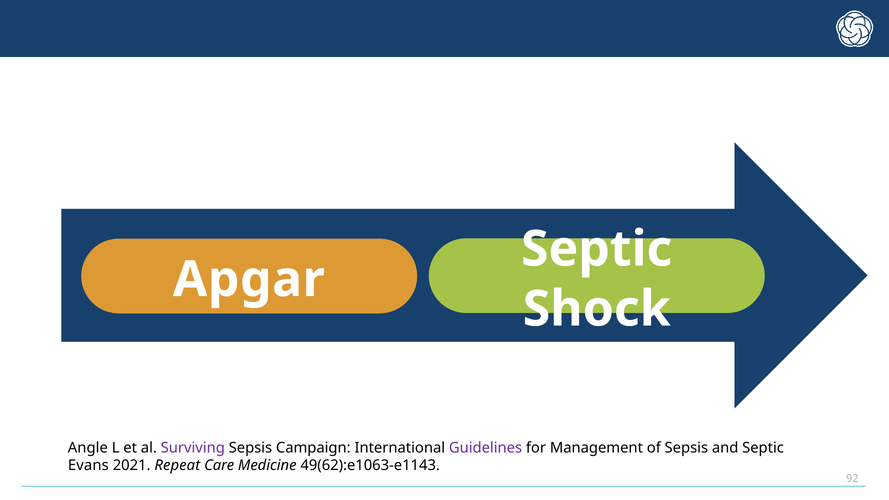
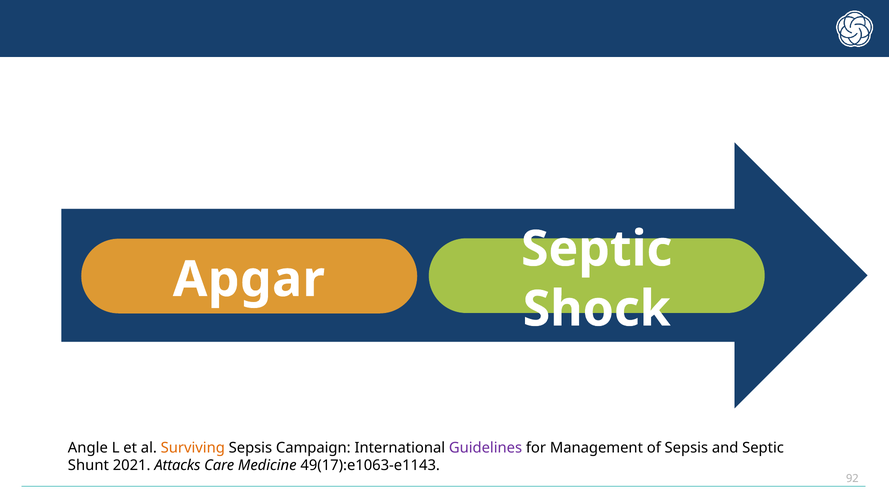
Surviving colour: purple -> orange (193, 448)
Evans: Evans -> Shunt (88, 466)
Repeat: Repeat -> Attacks (177, 466)
49(62):e1063-e1143: 49(62):e1063-e1143 -> 49(17):e1063-e1143 (370, 466)
